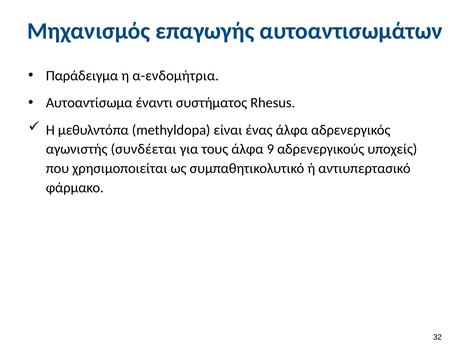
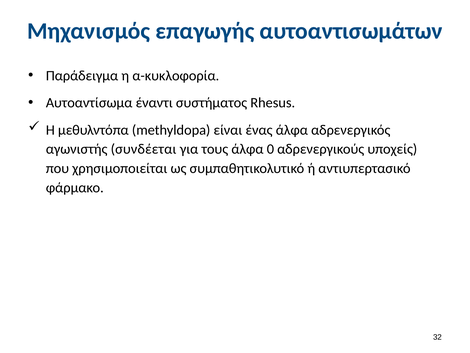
α-ενδομήτρια: α-ενδομήτρια -> α-κυκλοφορία (176, 76)
9: 9 -> 0 (270, 149)
